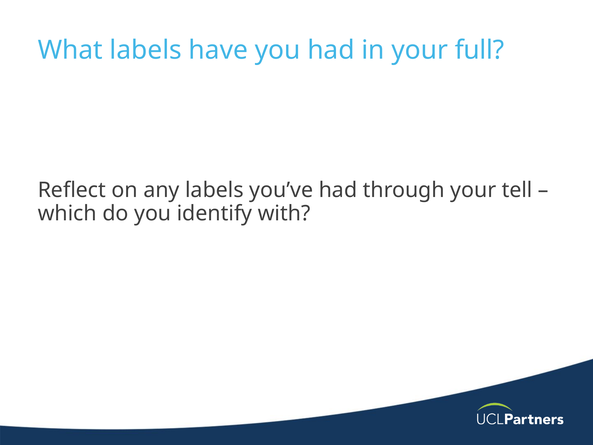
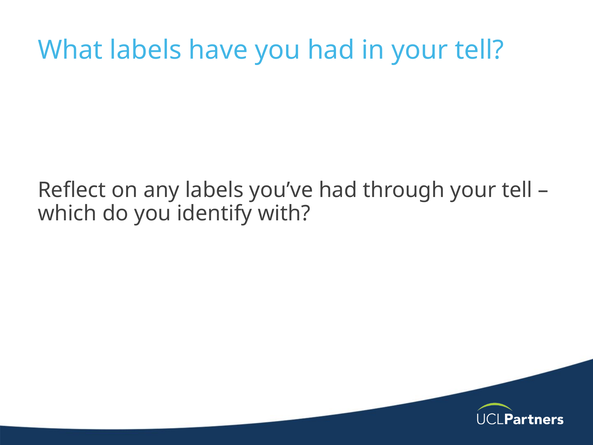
in your full: full -> tell (479, 50)
